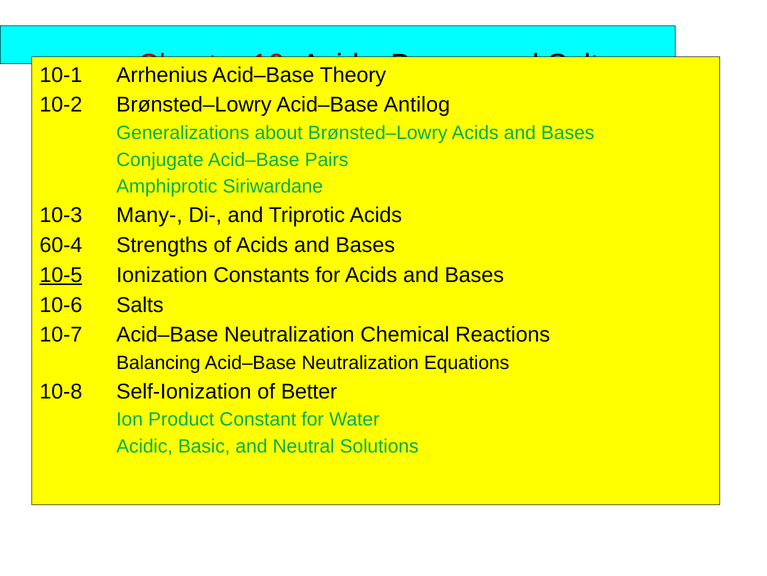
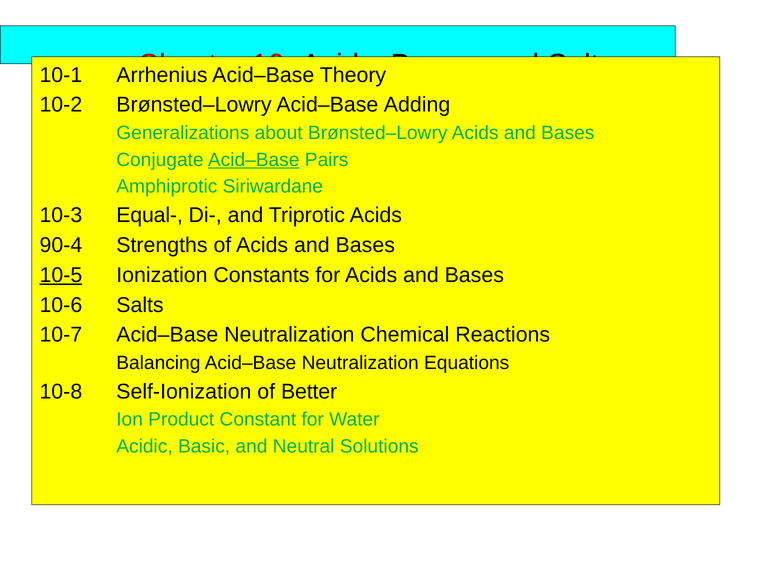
Antilog: Antilog -> Adding (417, 105)
Acid–Base underline: none -> present (254, 160)
Many-: Many- -> Equal- (150, 215)
60-4: 60-4 -> 90-4 (61, 245)
